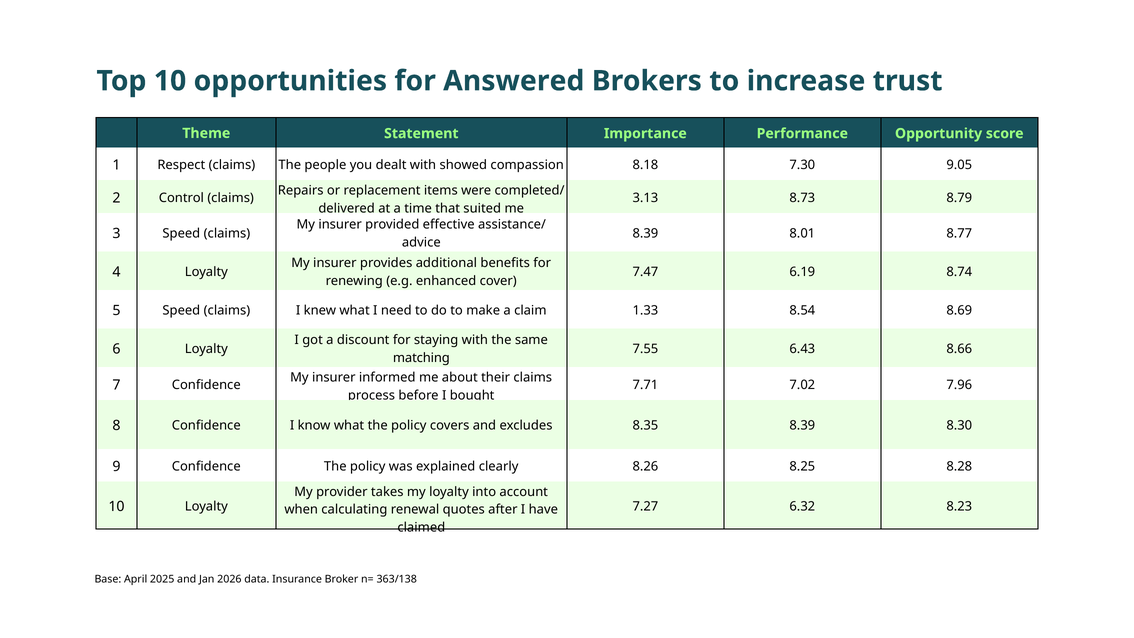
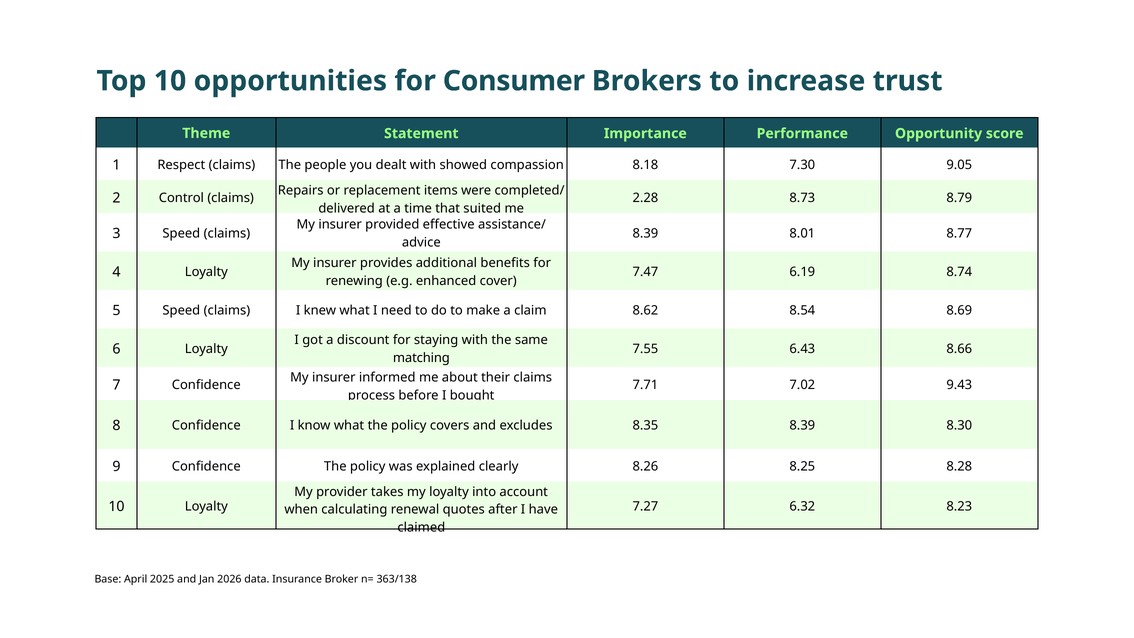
Answered: Answered -> Consumer (514, 81)
3.13: 3.13 -> 2.28 (645, 198)
1.33: 1.33 -> 8.62 (645, 310)
7.96: 7.96 -> 9.43 (959, 385)
